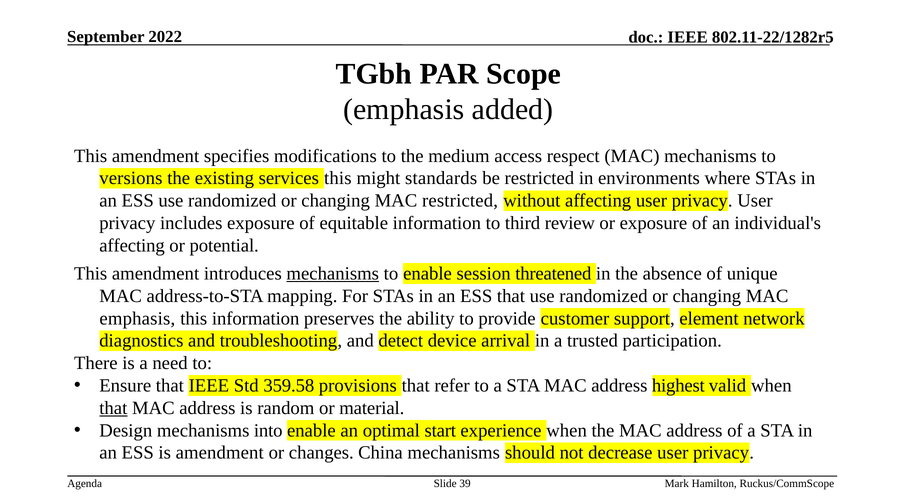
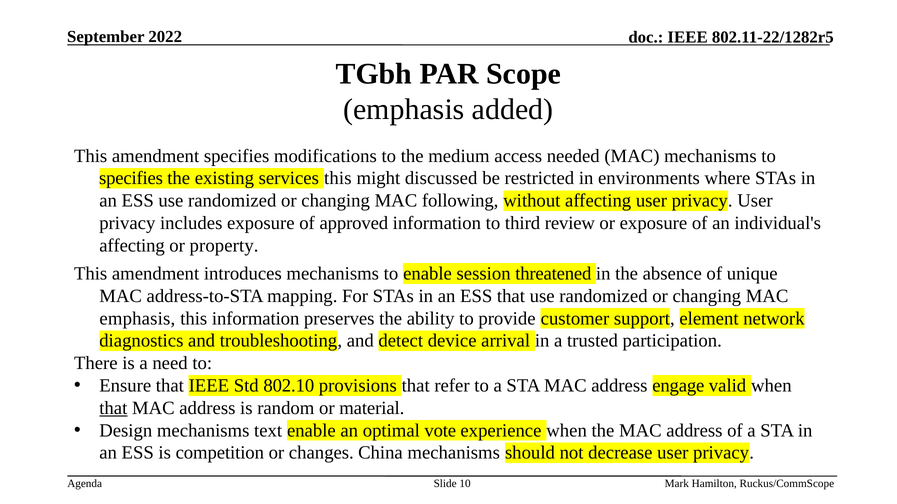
respect: respect -> needed (573, 156)
versions: versions -> specifies (131, 179)
standards: standards -> discussed (441, 179)
MAC restricted: restricted -> following (460, 201)
equitable: equitable -> approved (354, 223)
potential: potential -> property (224, 246)
mechanisms underline: present -> none (333, 274)
359.58: 359.58 -> 802.10 (289, 386)
highest: highest -> engage (678, 386)
into: into -> text (268, 431)
start: start -> vote (440, 431)
is amendment: amendment -> competition (220, 453)
39: 39 -> 10 (465, 484)
